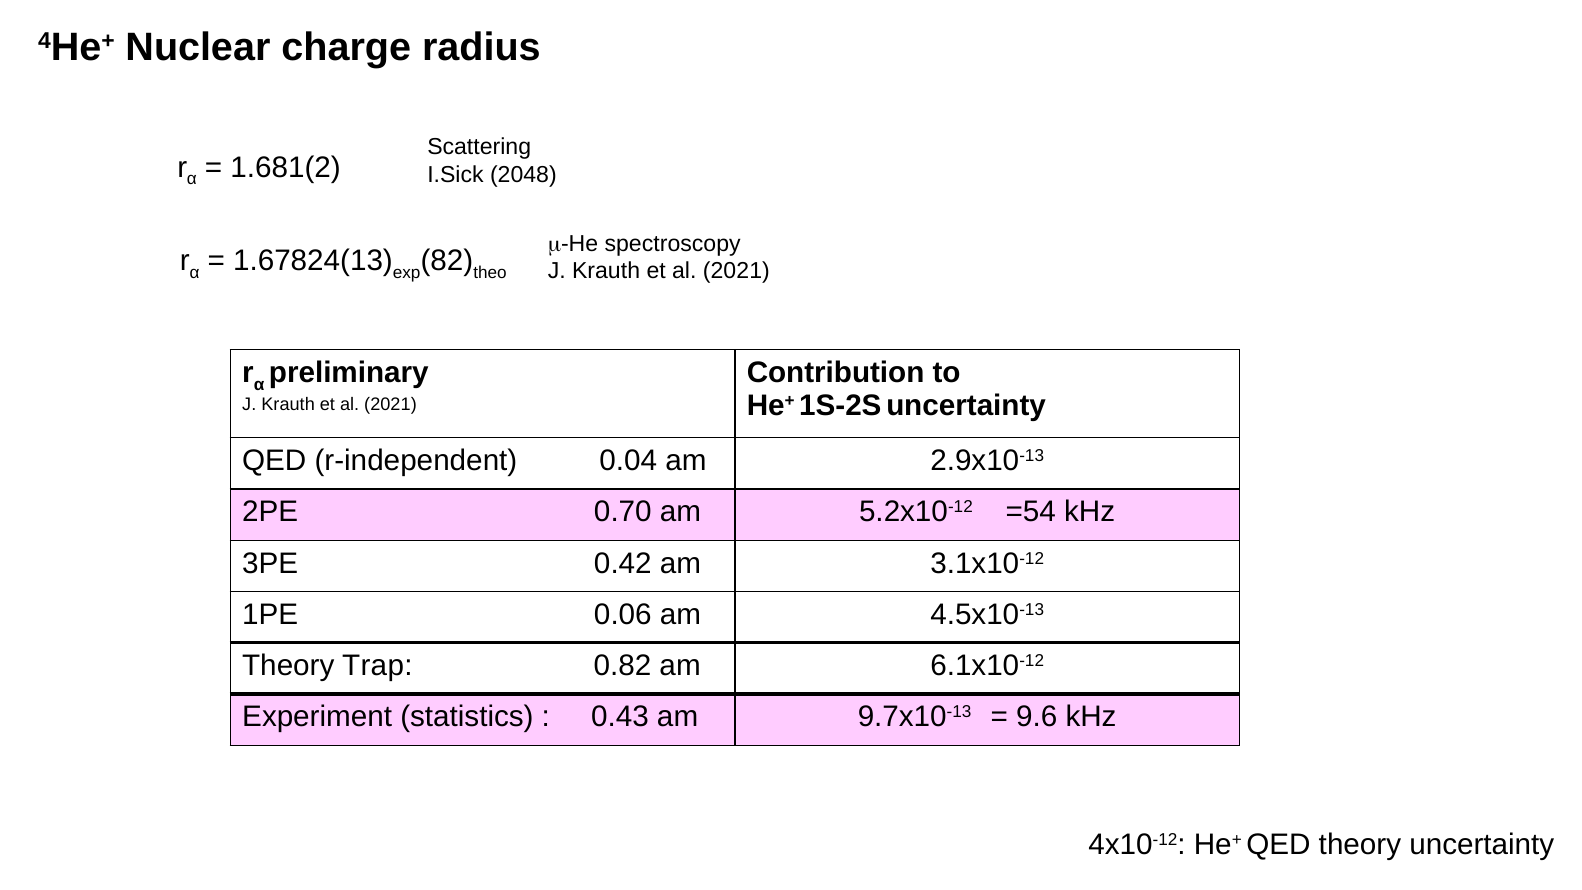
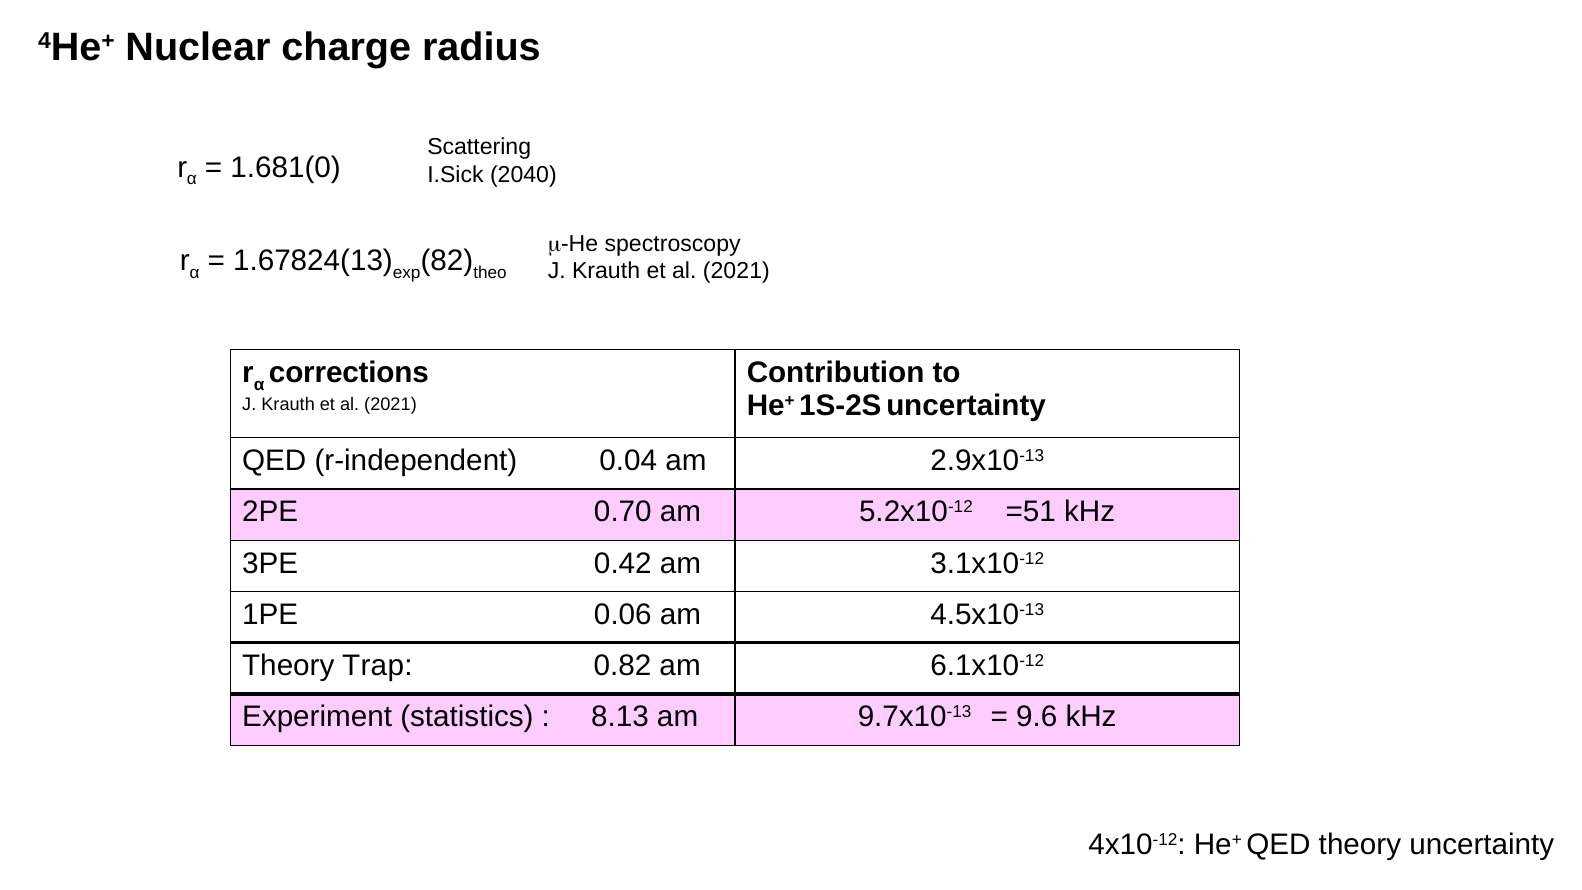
1.681(2: 1.681(2 -> 1.681(0 (286, 167)
2048: 2048 -> 2040 (523, 175)
preliminary: preliminary -> corrections (349, 373)
=54: =54 -> =51 (1031, 512)
0.43: 0.43 -> 8.13 (620, 717)
